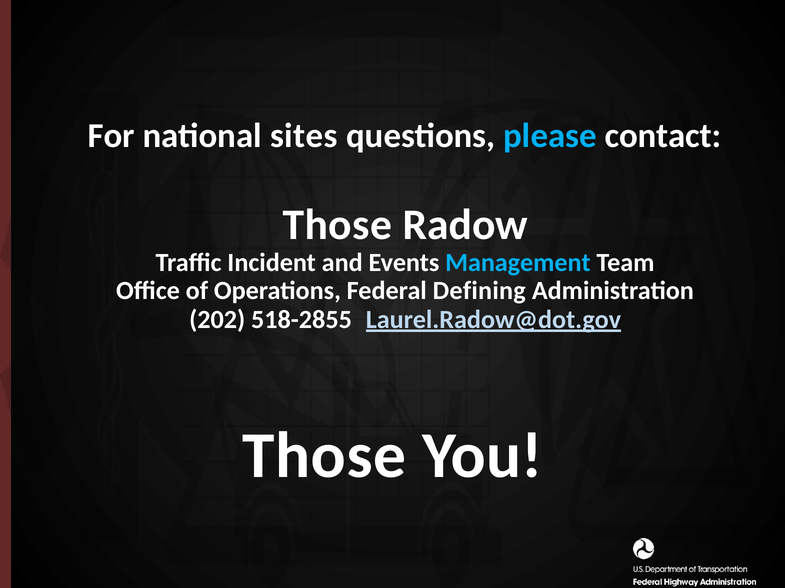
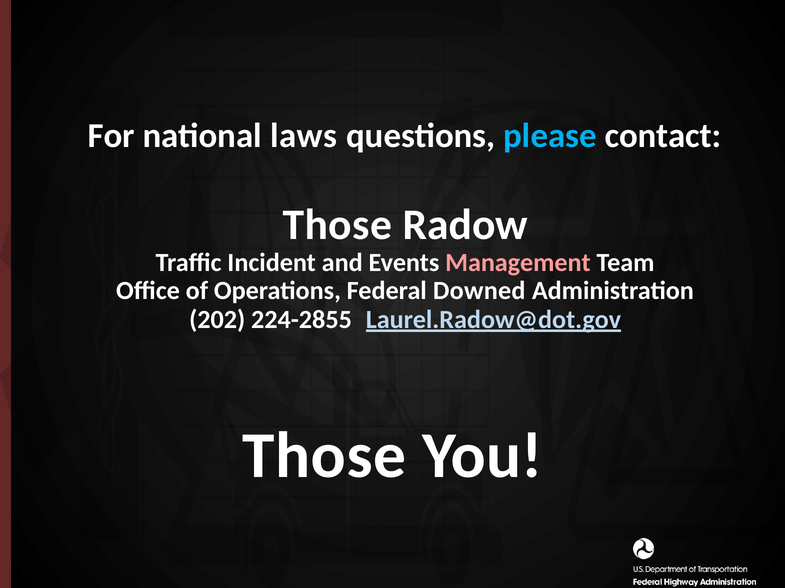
sites: sites -> laws (304, 136)
Management colour: light blue -> pink (518, 263)
Defining: Defining -> Downed (479, 291)
518-2855: 518-2855 -> 224-2855 (301, 320)
